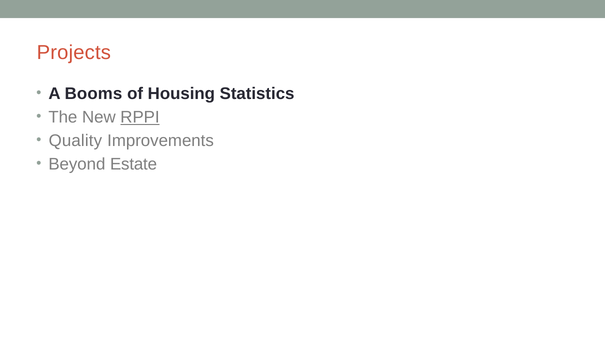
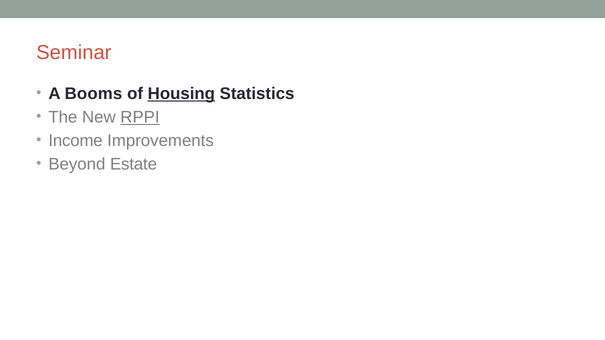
Projects: Projects -> Seminar (74, 52)
Housing underline: none -> present (181, 94)
Quality: Quality -> Income (76, 141)
